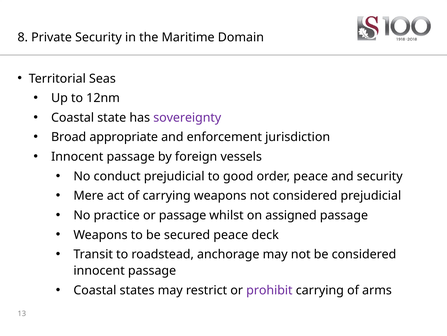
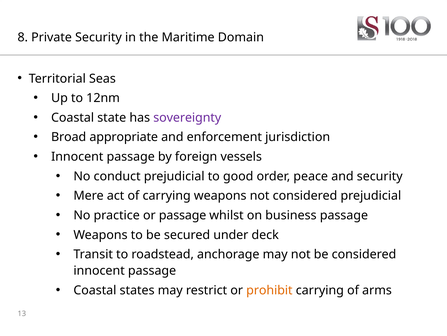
assigned: assigned -> business (291, 215)
secured peace: peace -> under (231, 234)
prohibit colour: purple -> orange (269, 290)
